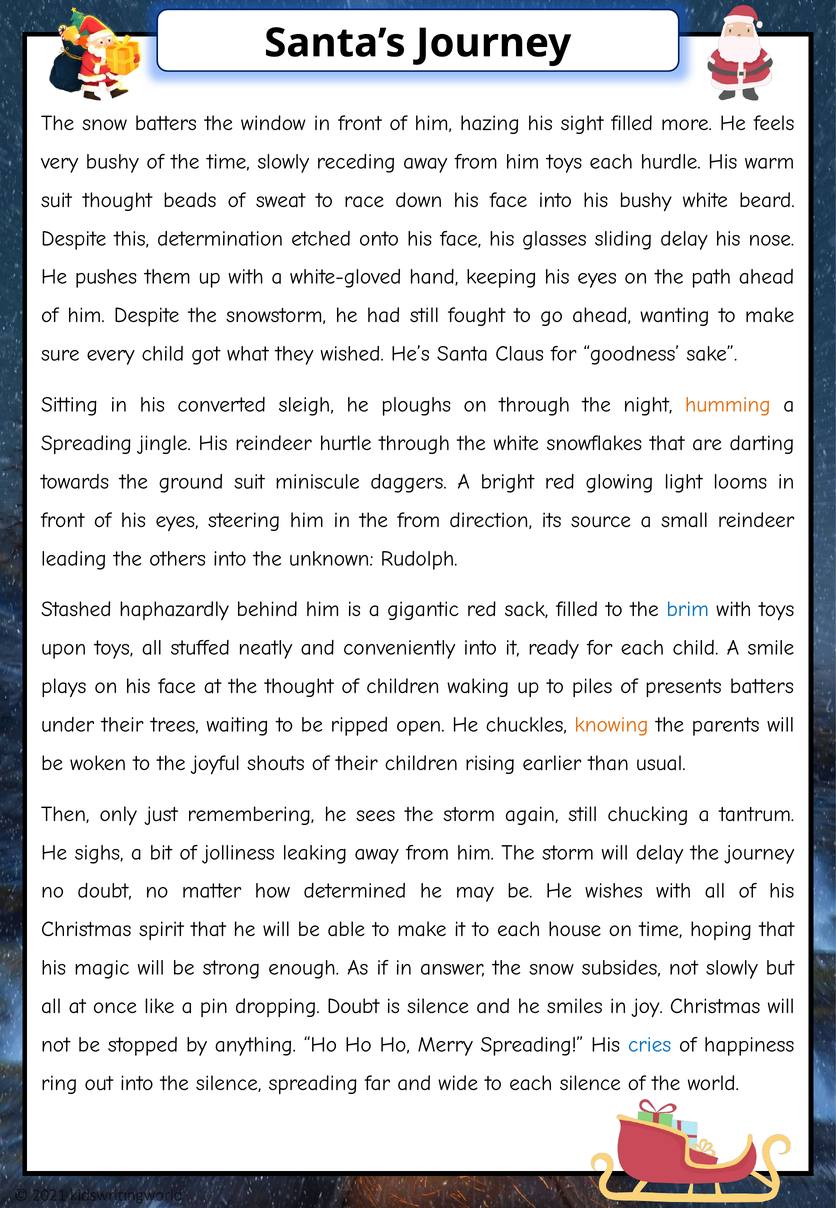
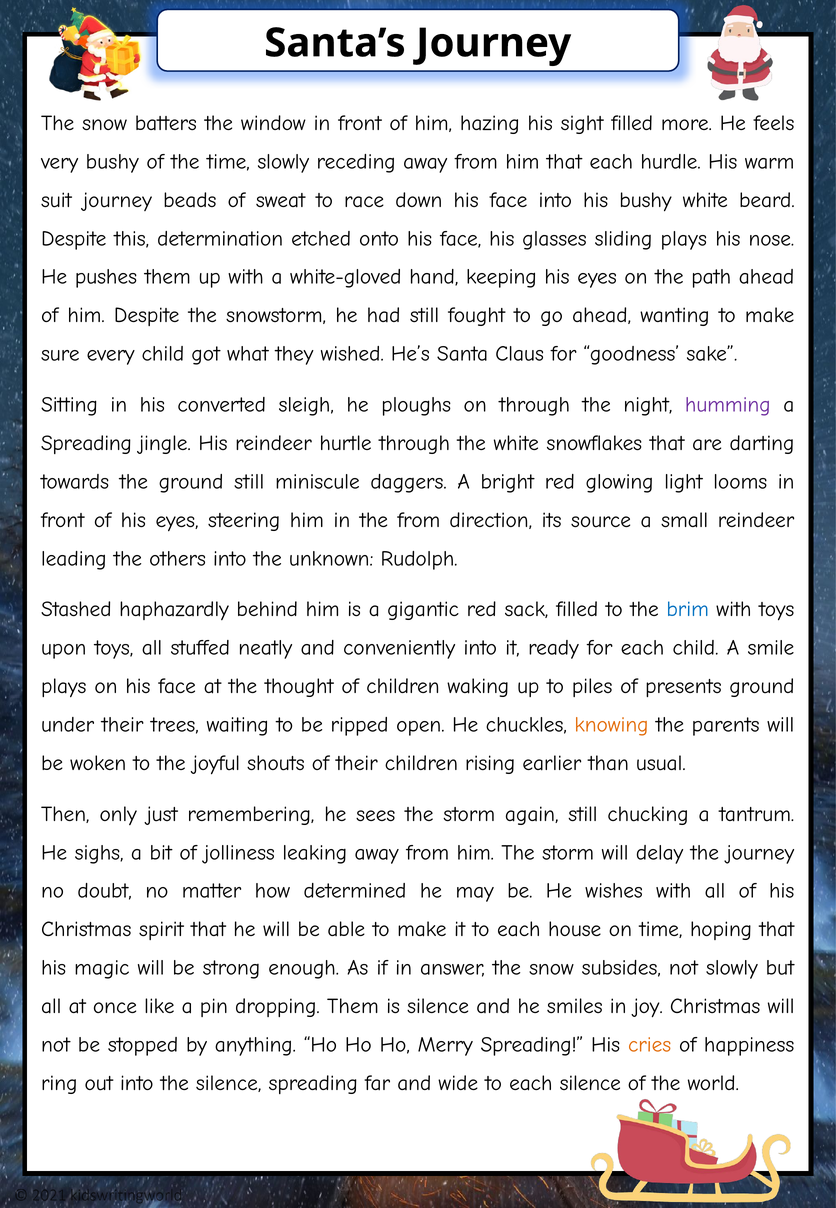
him toys: toys -> that (564, 162)
suit thought: thought -> journey (117, 200)
sliding delay: delay -> plays (684, 238)
humming colour: orange -> purple (728, 405)
ground suit: suit -> still (249, 481)
presents batters: batters -> ground (762, 686)
dropping Doubt: Doubt -> Them (353, 1006)
cries colour: blue -> orange (650, 1044)
